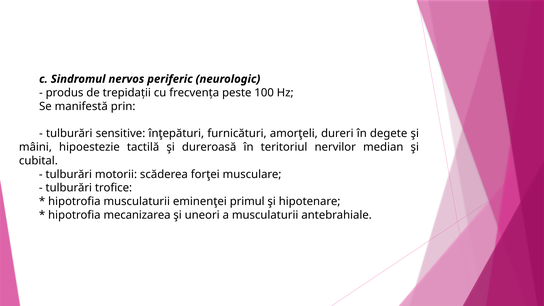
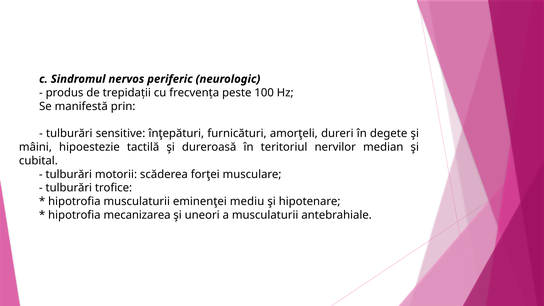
primul: primul -> mediu (247, 202)
